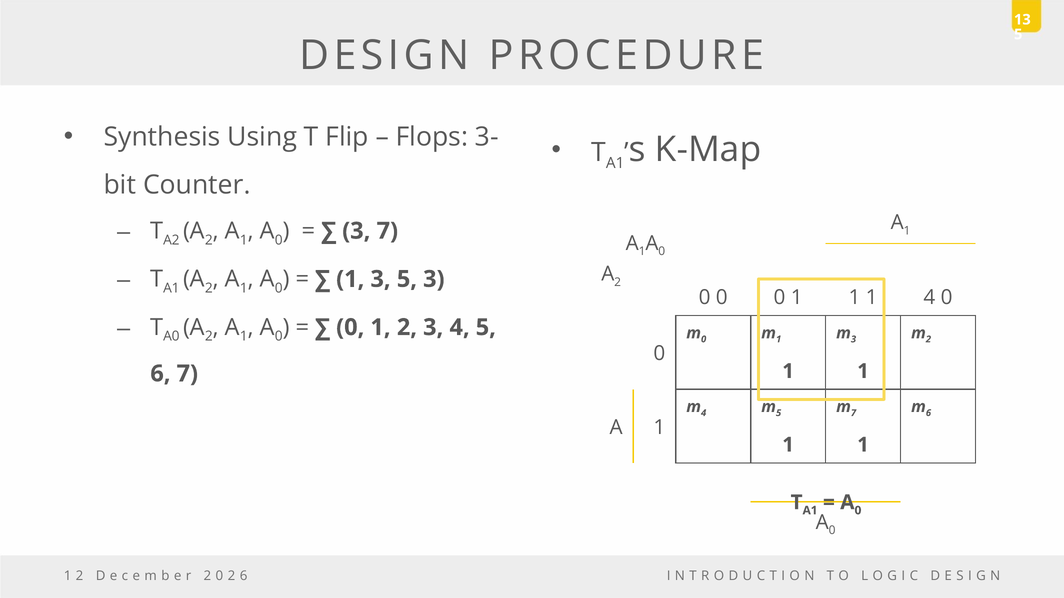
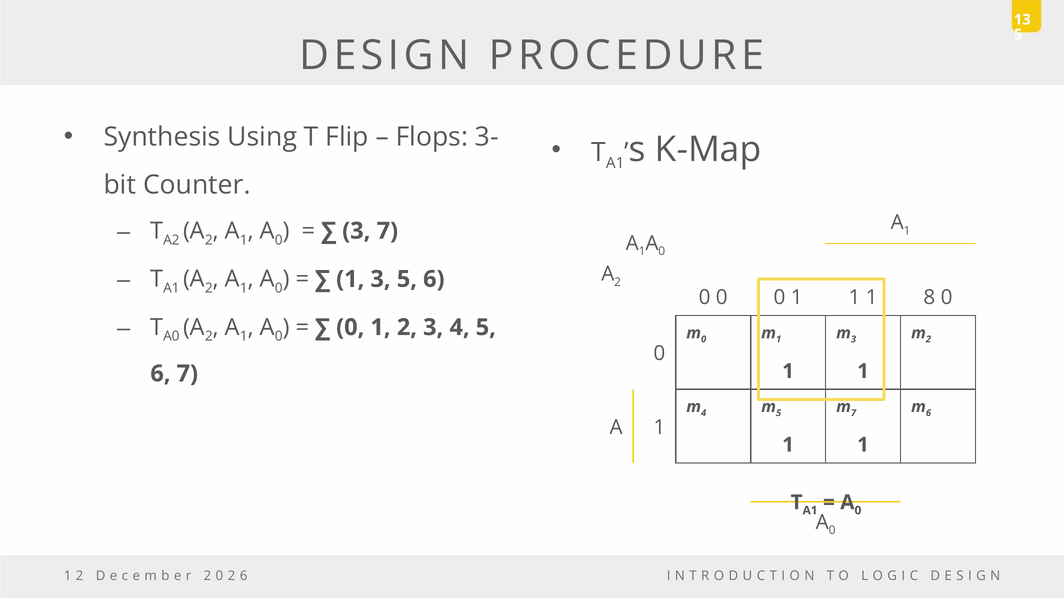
3 5 3: 3 -> 6 (434, 279)
1 4: 4 -> 8 (929, 298)
